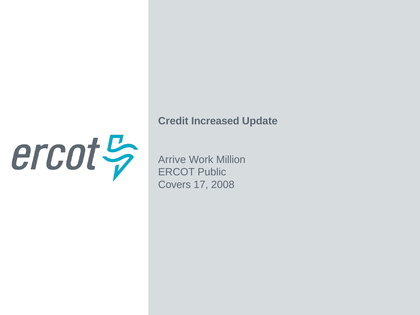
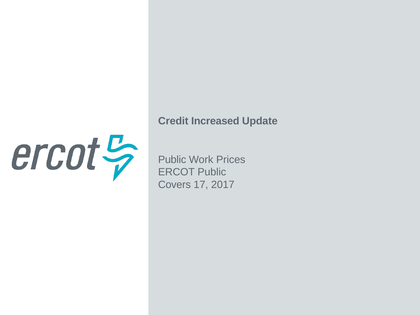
Arrive: Arrive -> Public (172, 160)
Million: Million -> Prices (231, 160)
2008: 2008 -> 2017 (223, 185)
